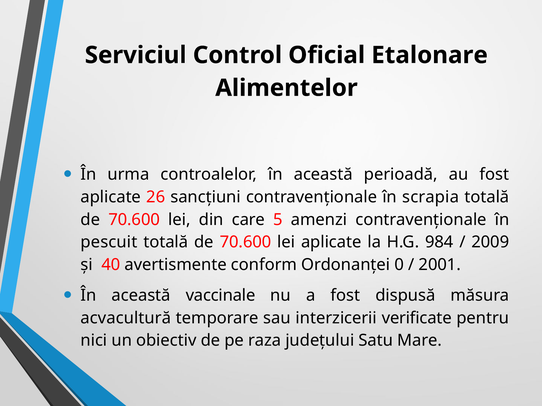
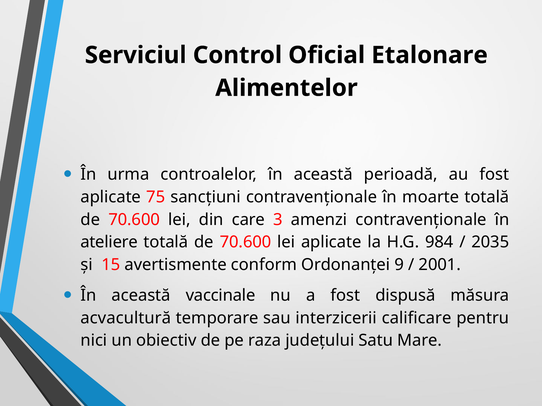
26: 26 -> 75 (156, 197)
scrapia: scrapia -> moarte (431, 197)
5: 5 -> 3 (278, 220)
pescuit: pescuit -> ateliere (109, 242)
2009: 2009 -> 2035 (490, 242)
40: 40 -> 15 (111, 265)
0: 0 -> 9 (399, 265)
verificate: verificate -> calificare (417, 318)
